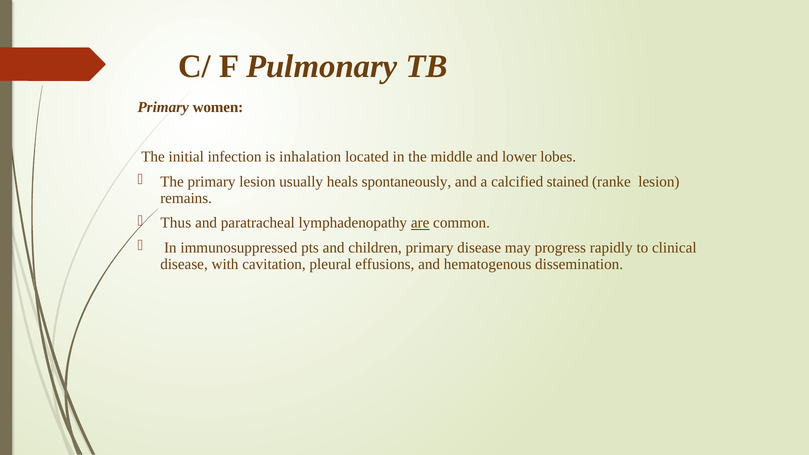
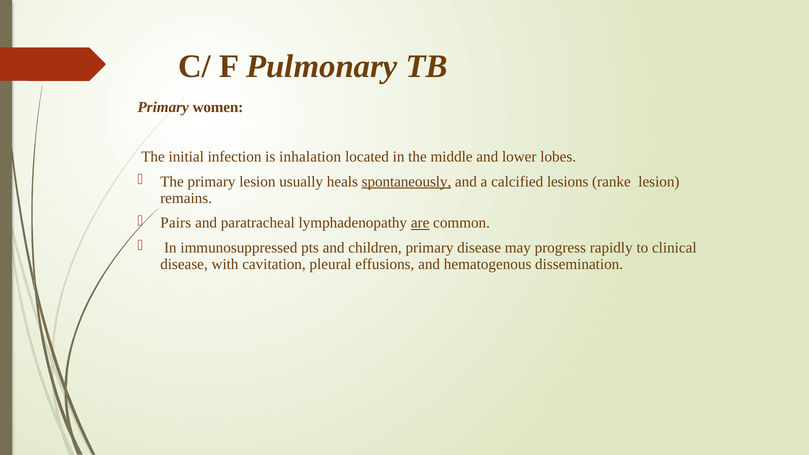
spontaneously underline: none -> present (406, 182)
stained: stained -> lesions (568, 182)
Thus: Thus -> Pairs (176, 223)
